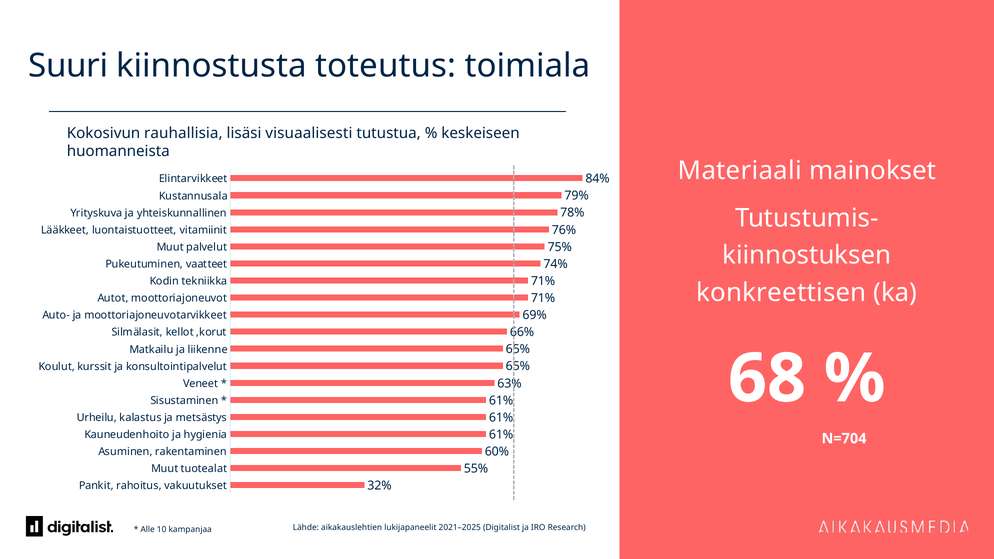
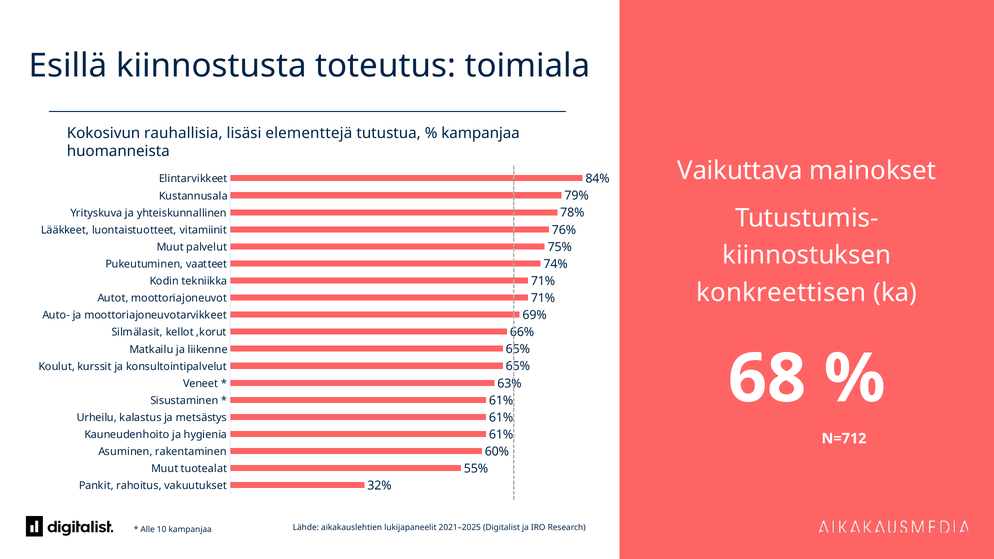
Suuri: Suuri -> Esillä (68, 66)
visuaalisesti: visuaalisesti -> elementtejä (309, 133)
keskeiseen: keskeiseen -> kampanjaa (481, 133)
Materiaali: Materiaali -> Vaikuttava (740, 171)
N=704: N=704 -> N=712 (844, 439)
